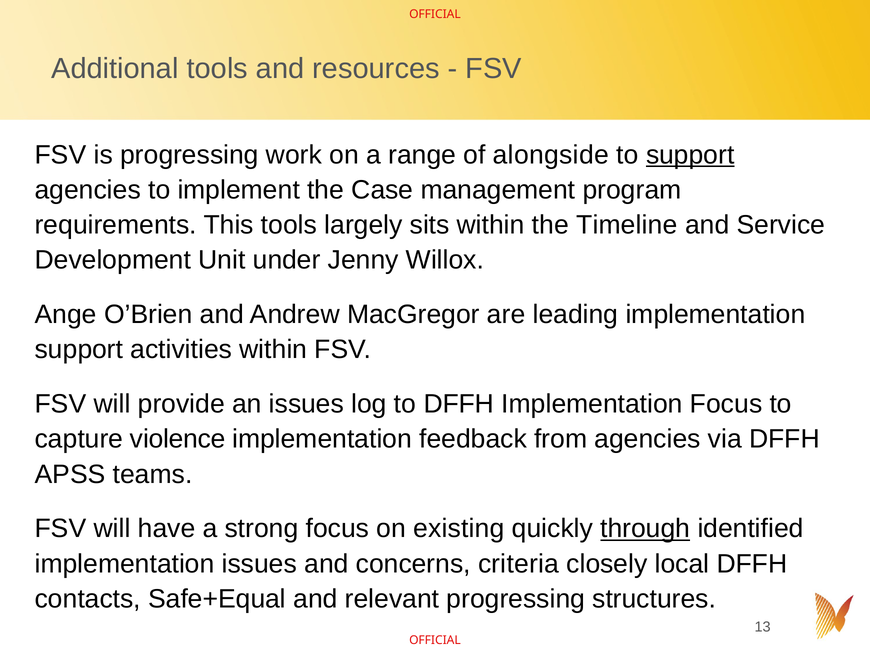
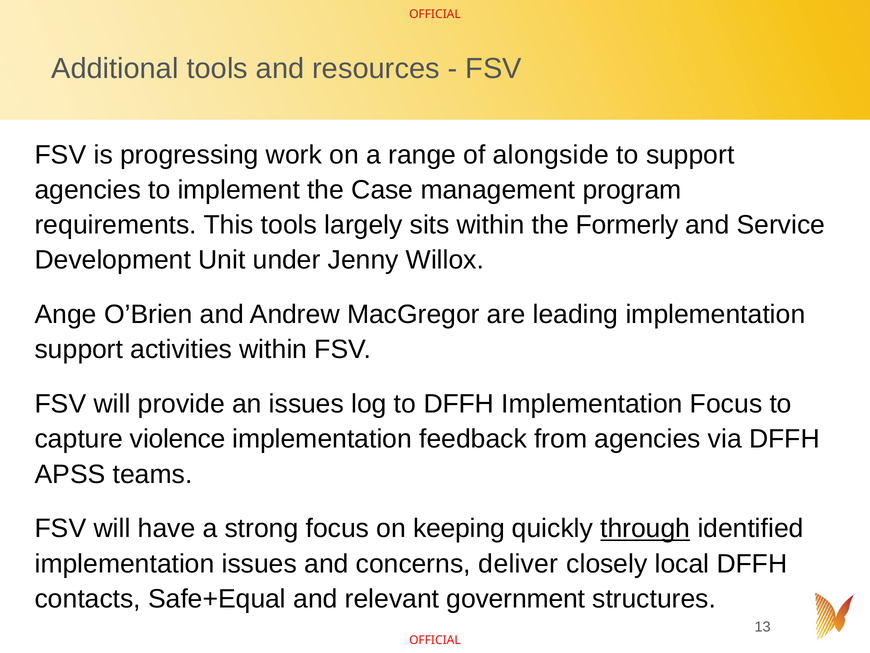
support underline: present -> none (690, 155)
Timeline: Timeline -> Formerly (627, 225)
existing: existing -> keeping (459, 528)
criteria: criteria -> deliver (518, 563)
relevant progressing: progressing -> government (516, 598)
